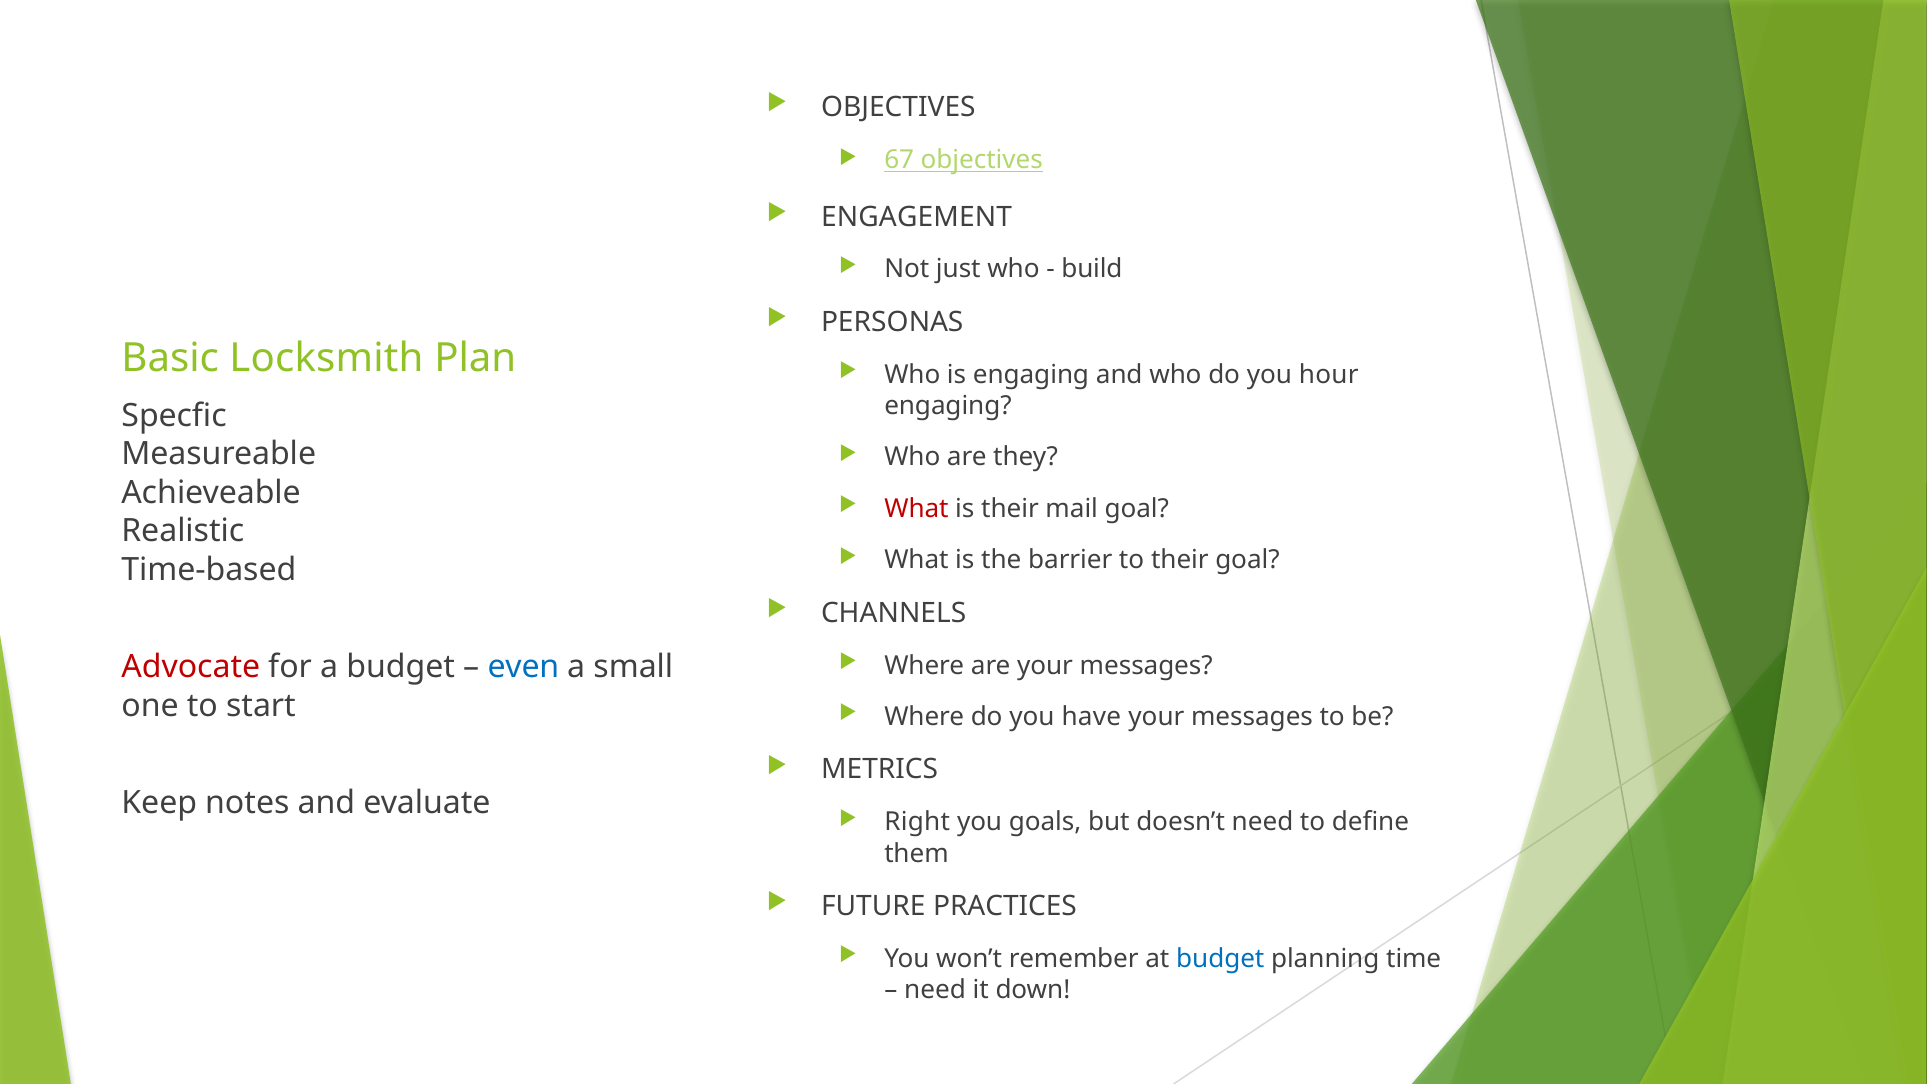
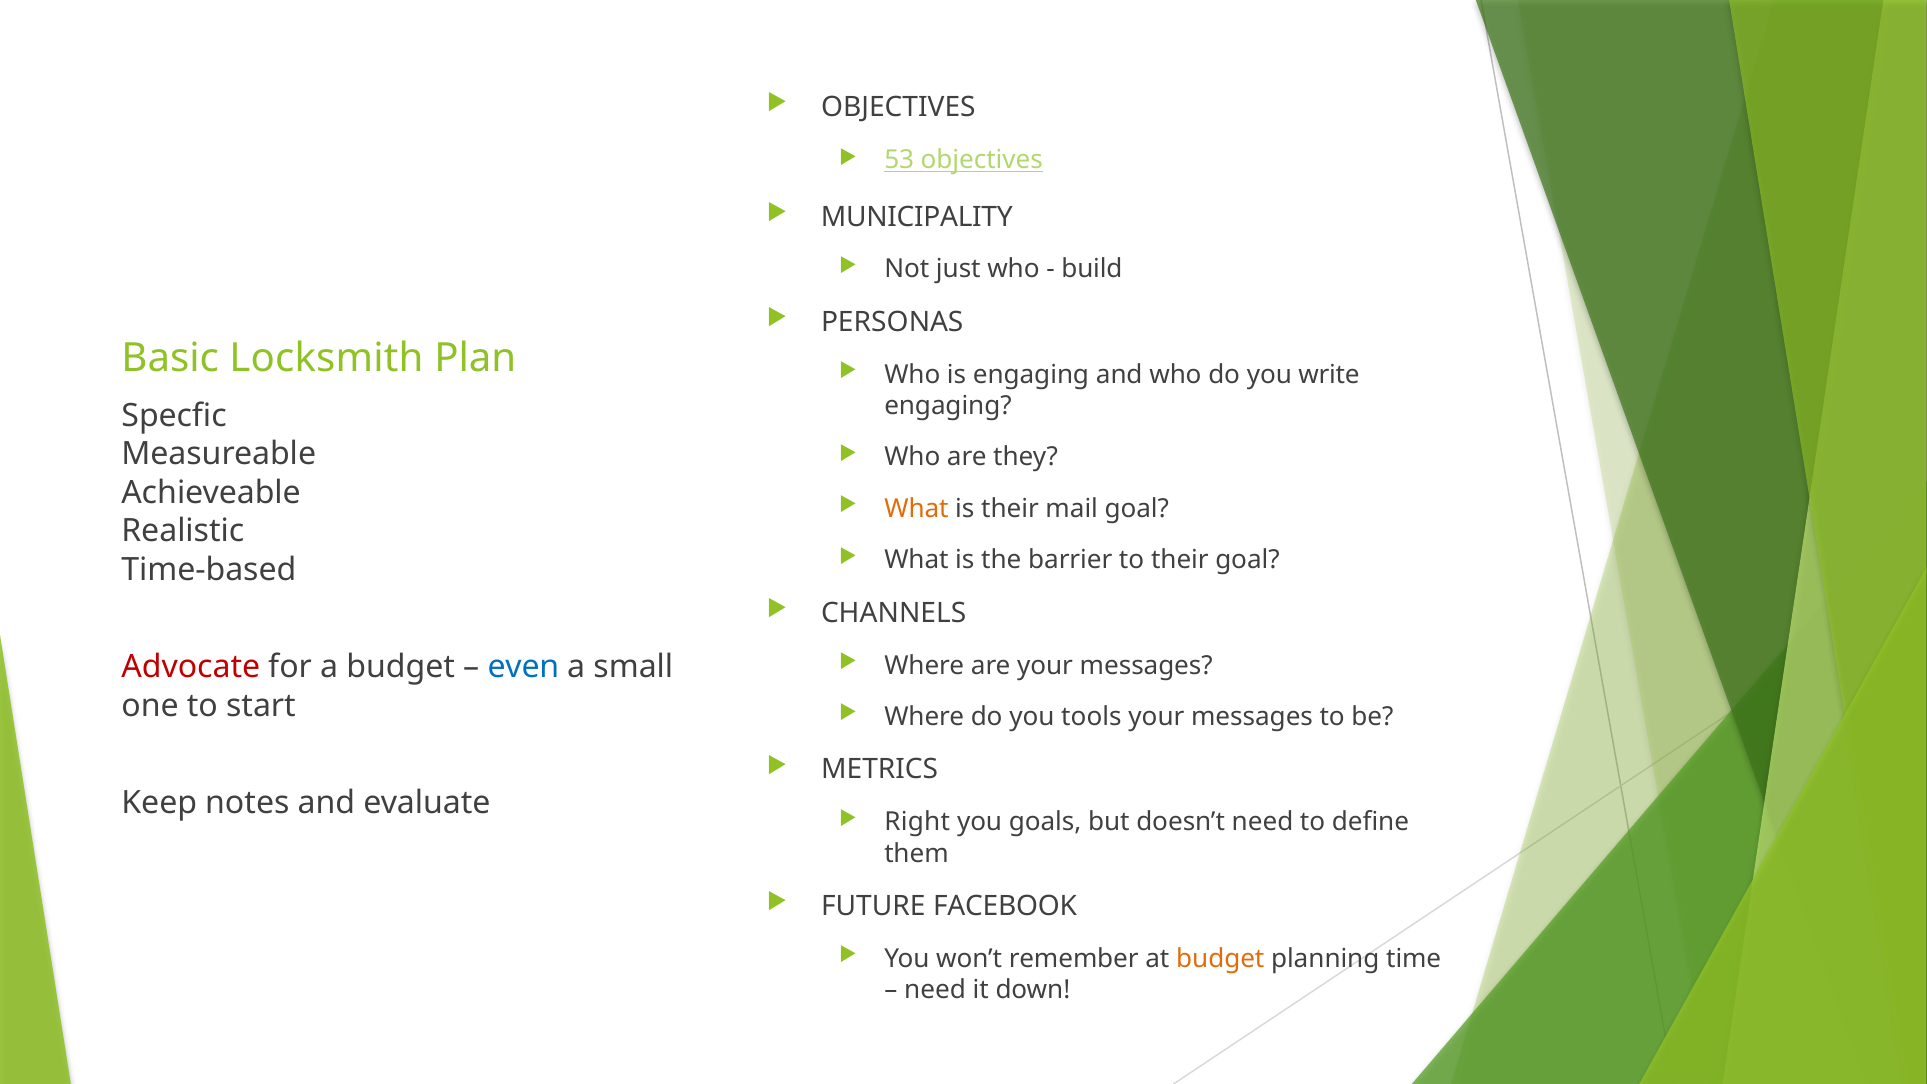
67: 67 -> 53 (899, 160)
ENGAGEMENT: ENGAGEMENT -> MUNICIPALITY (917, 217)
hour: hour -> write (1329, 374)
What colour: red -> orange (916, 509)
have: have -> tools (1091, 717)
PRACTICES: PRACTICES -> FACEBOOK (1005, 906)
budget colour: blue -> orange (1220, 959)
